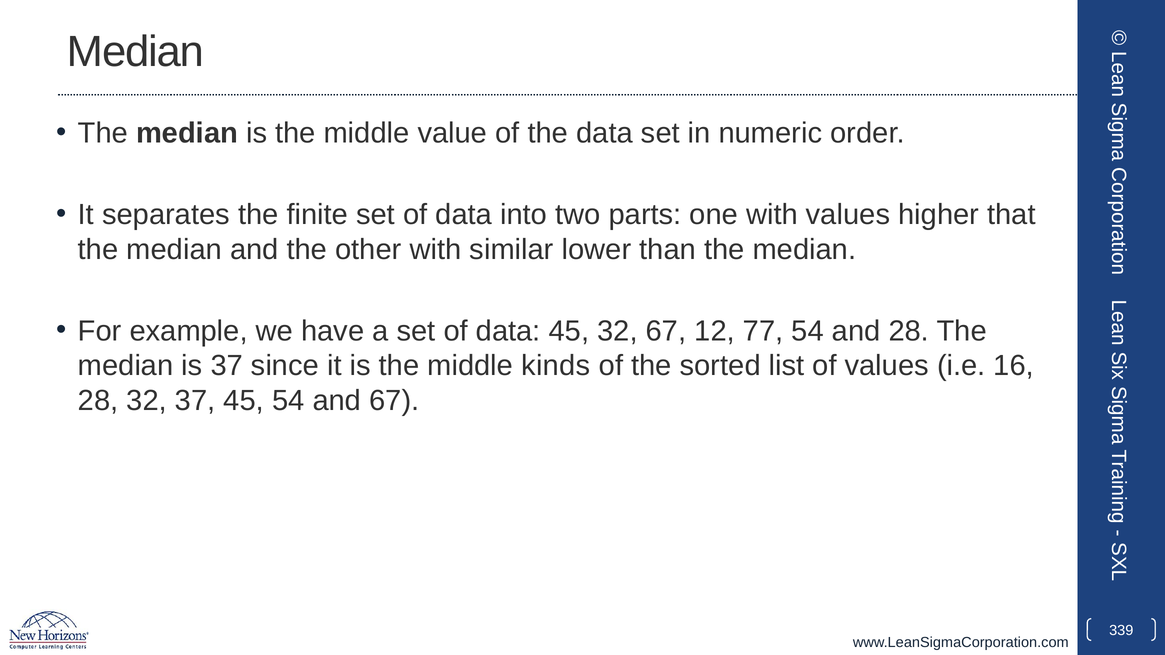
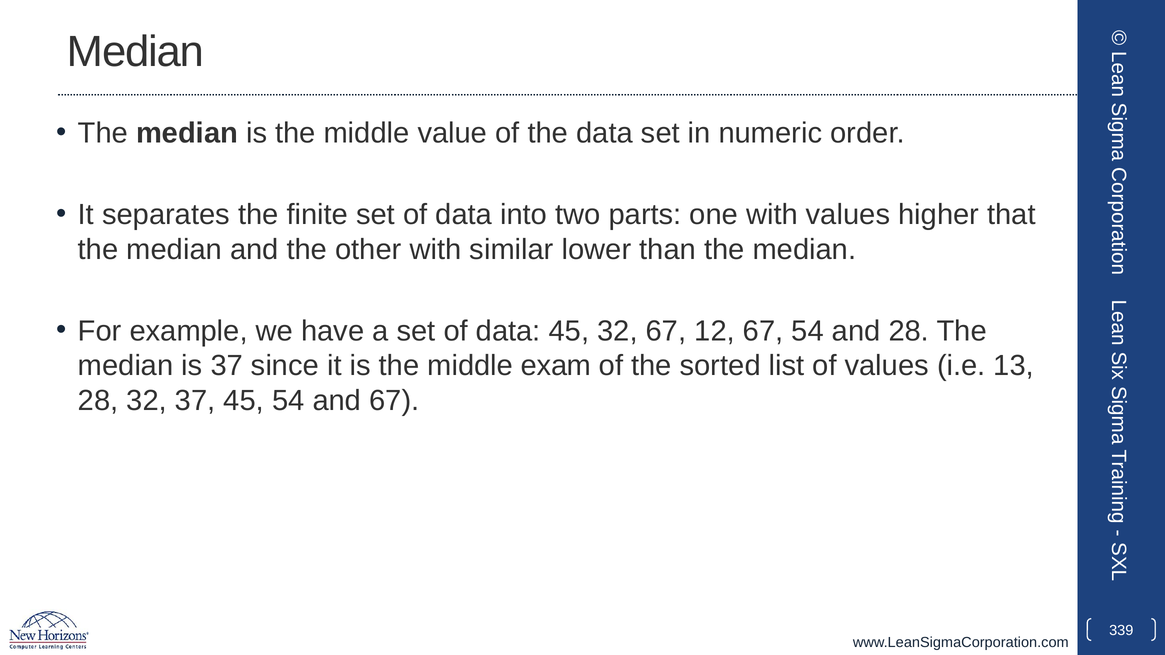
12 77: 77 -> 67 (763, 331)
kinds: kinds -> exam (556, 366)
16: 16 -> 13 (1014, 366)
